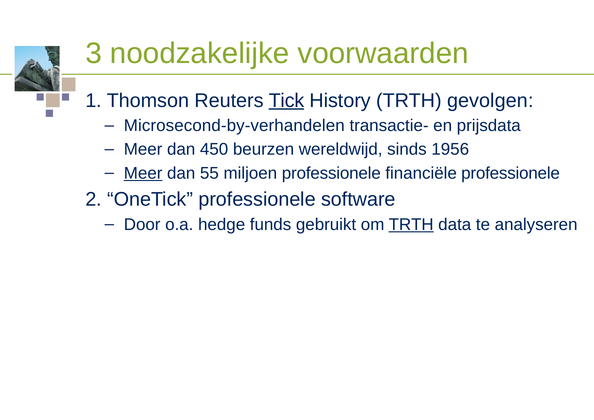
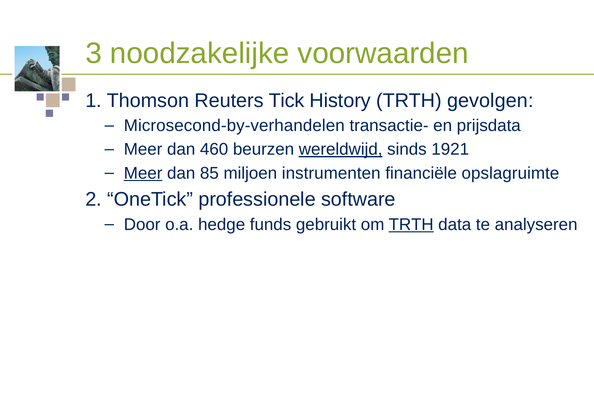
Tick underline: present -> none (286, 100)
450: 450 -> 460 (214, 149)
wereldwijd underline: none -> present (341, 149)
1956: 1956 -> 1921 (450, 149)
55: 55 -> 85 (209, 173)
miljoen professionele: professionele -> instrumenten (331, 173)
financiële professionele: professionele -> opslagruimte (510, 173)
